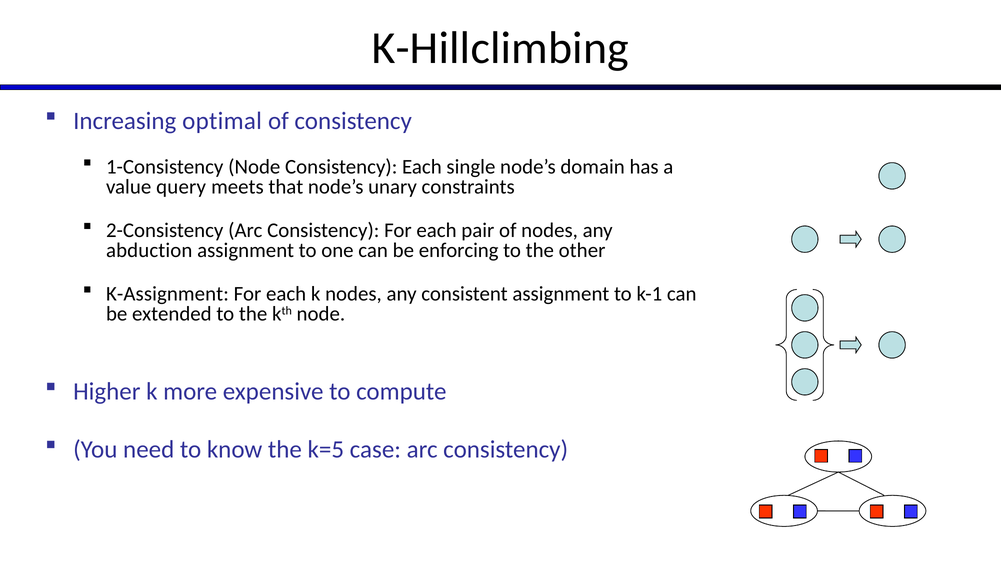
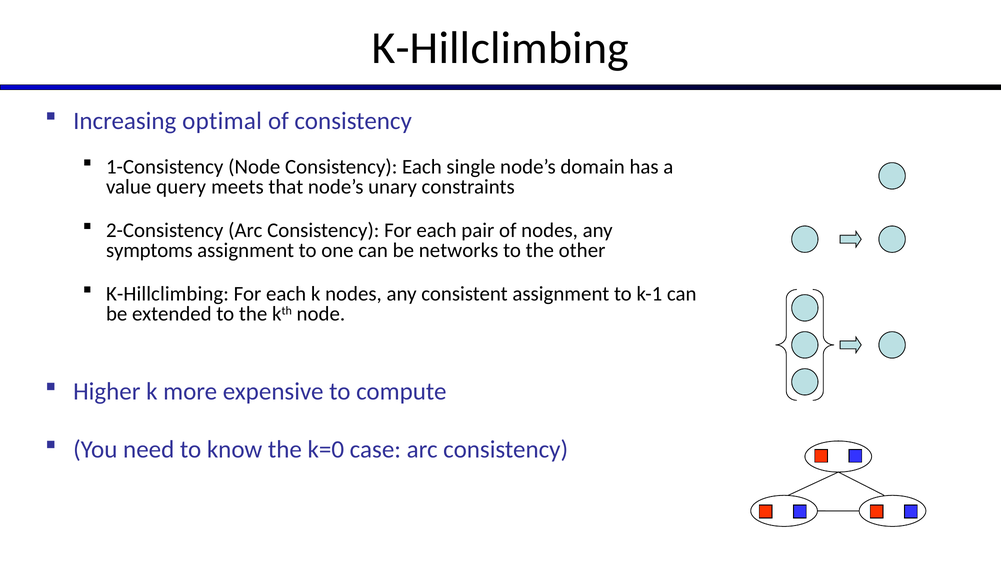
abduction: abduction -> symptoms (149, 250)
enforcing: enforcing -> networks (459, 250)
K-Assignment: K-Assignment -> K-Hillclimbing (167, 294)
k=5: k=5 -> k=0 (326, 450)
